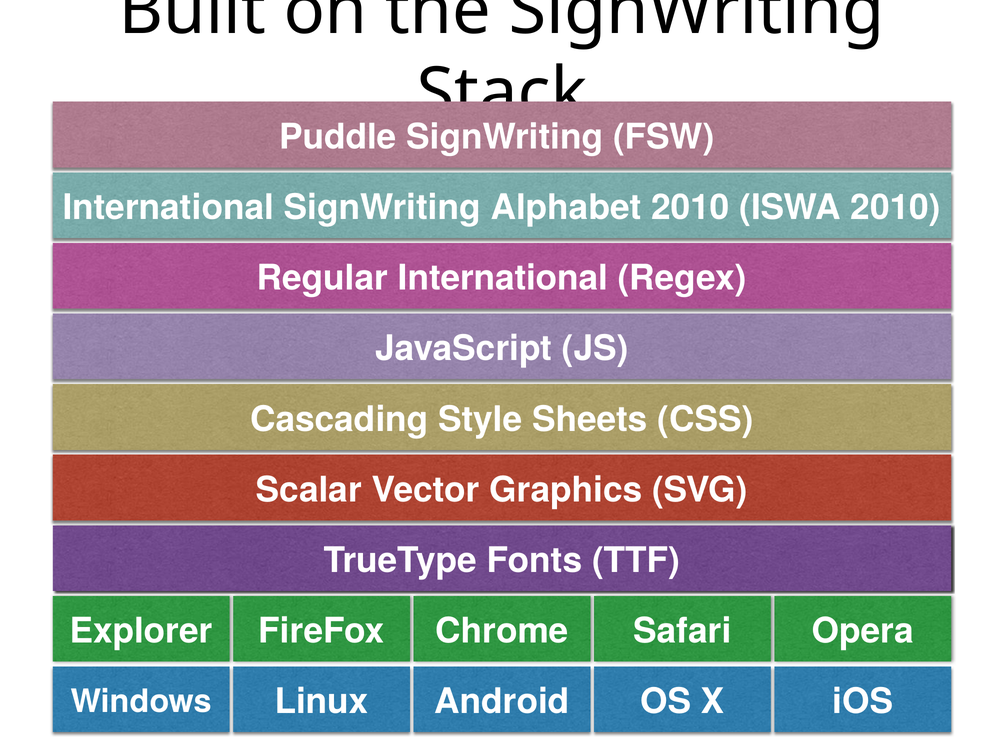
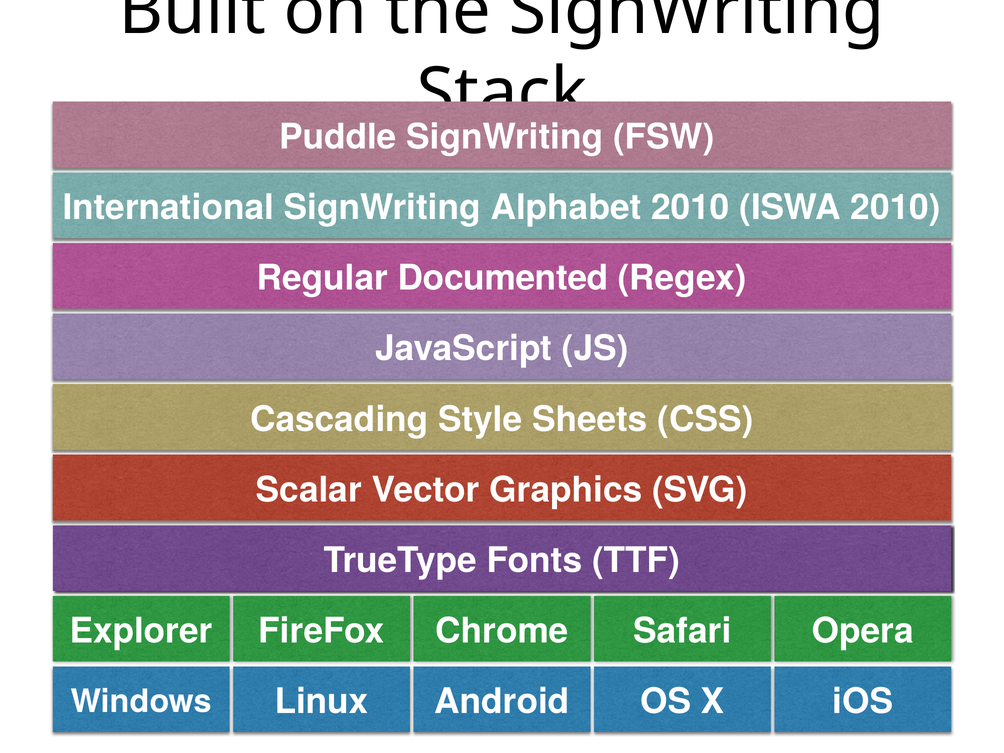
Regular International: International -> Documented (503, 278)
